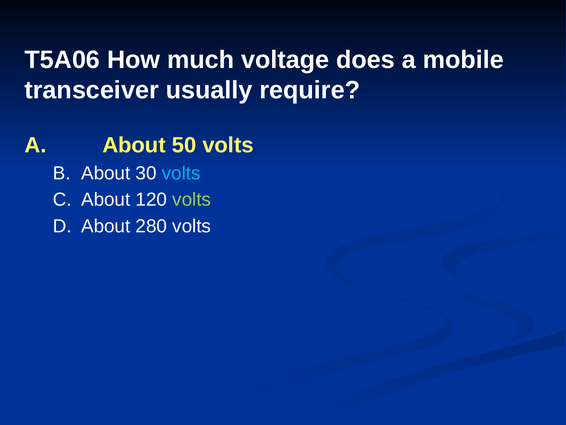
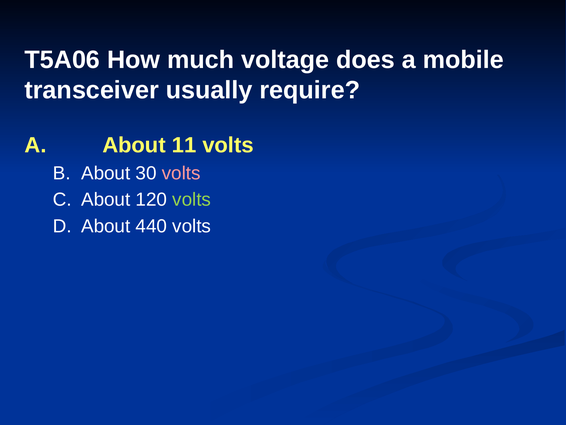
50: 50 -> 11 (184, 145)
volts colour: light blue -> pink (181, 173)
280: 280 -> 440 (151, 226)
